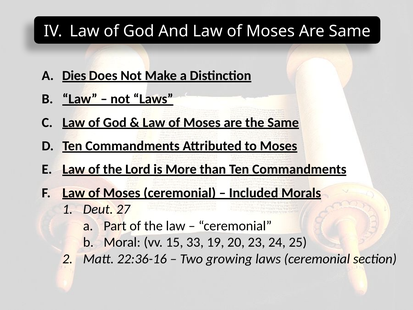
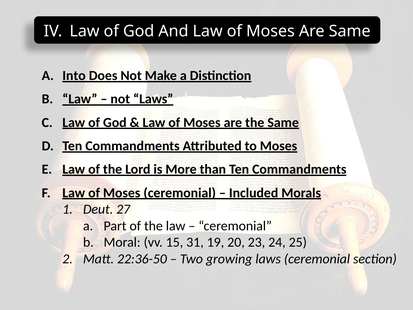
Dies: Dies -> Into (74, 76)
33: 33 -> 31 (195, 242)
22:36-16: 22:36-16 -> 22:36-50 (142, 259)
